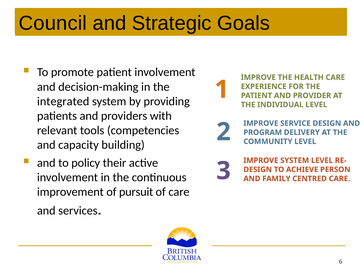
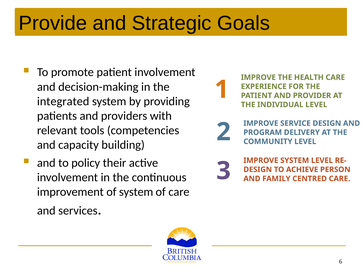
Council: Council -> Provide (53, 23)
of pursuit: pursuit -> system (136, 192)
